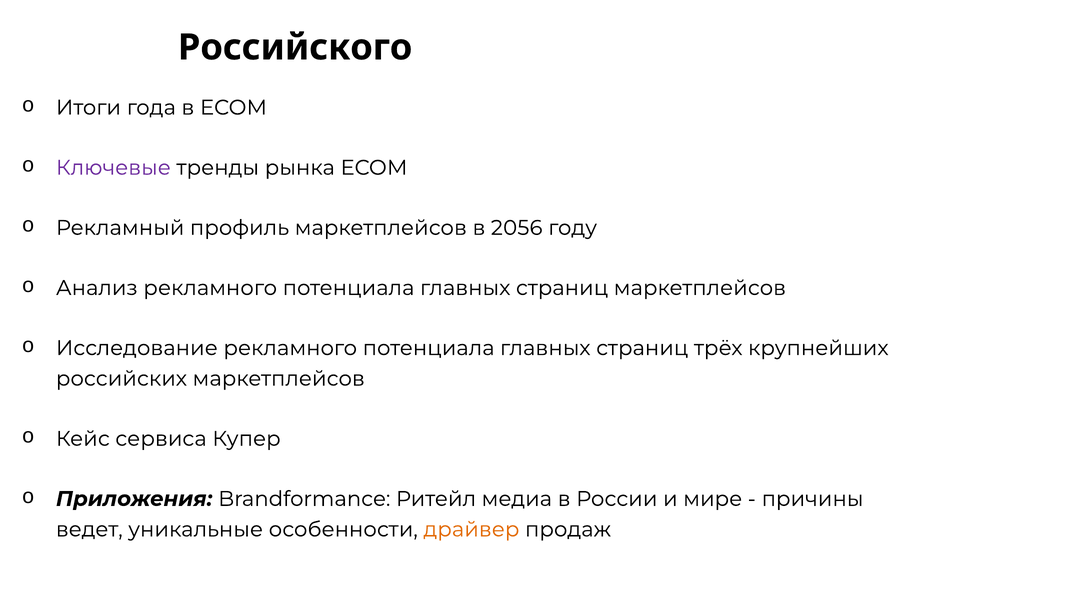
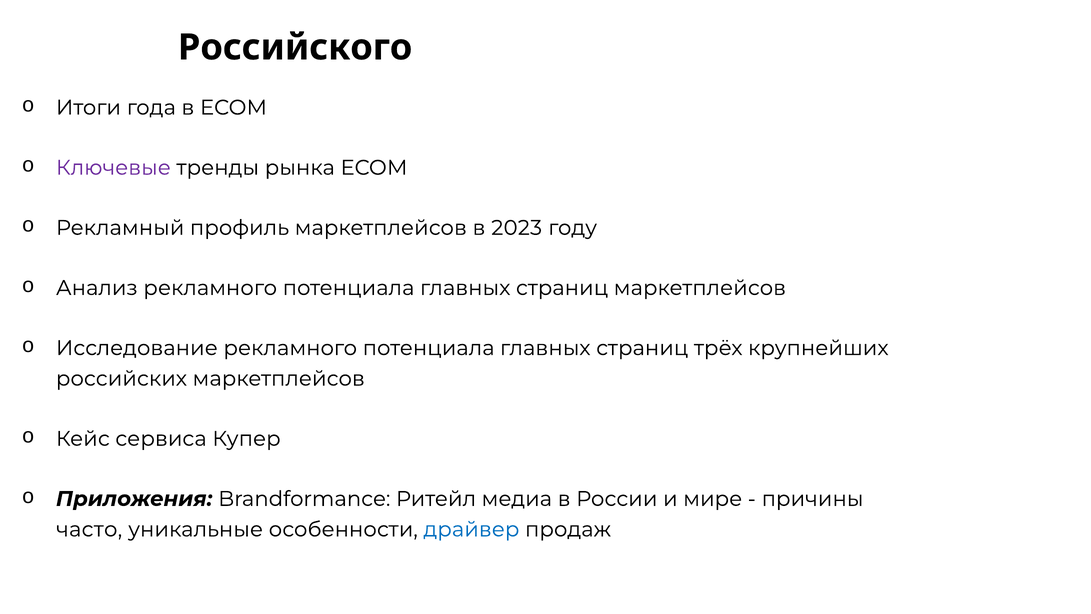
2056: 2056 -> 2023 (517, 228)
ведет: ведет -> часто (89, 529)
драйвер colour: orange -> blue (471, 529)
